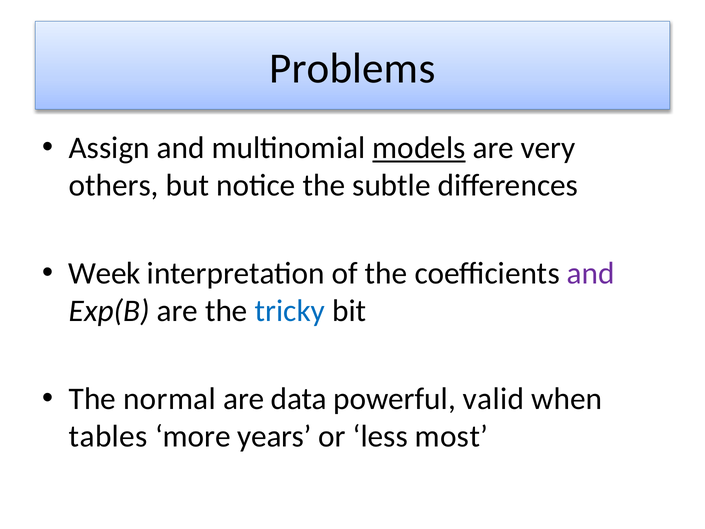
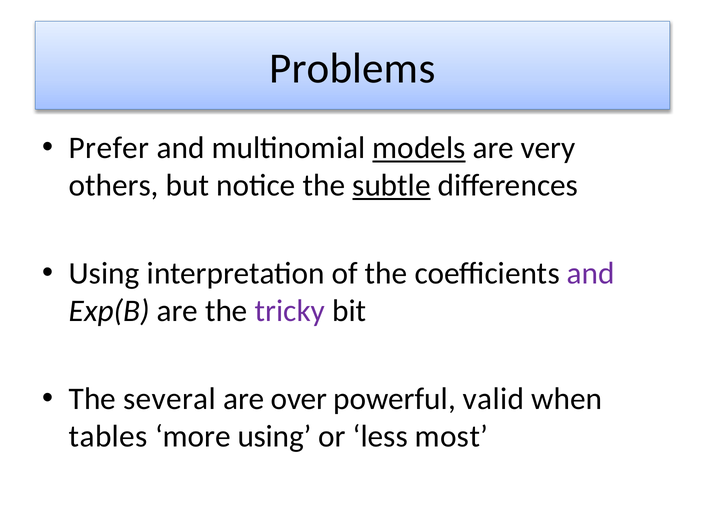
Assign: Assign -> Prefer (109, 148)
subtle underline: none -> present (391, 186)
Week: Week -> Using (104, 273)
tricky colour: blue -> purple (290, 311)
normal: normal -> several (170, 399)
data: data -> over (299, 399)
more years: years -> using (275, 436)
